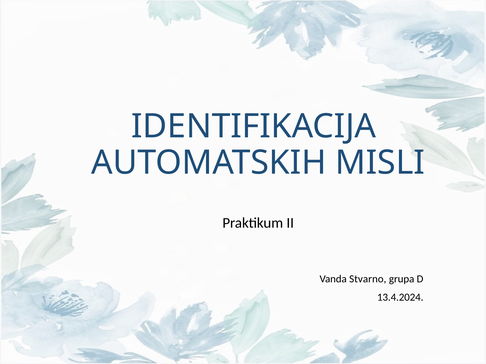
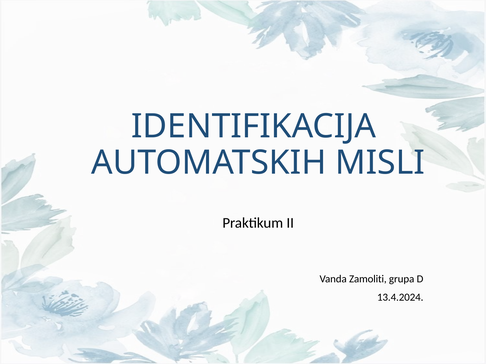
Stvarno: Stvarno -> Zamoliti (368, 279)
